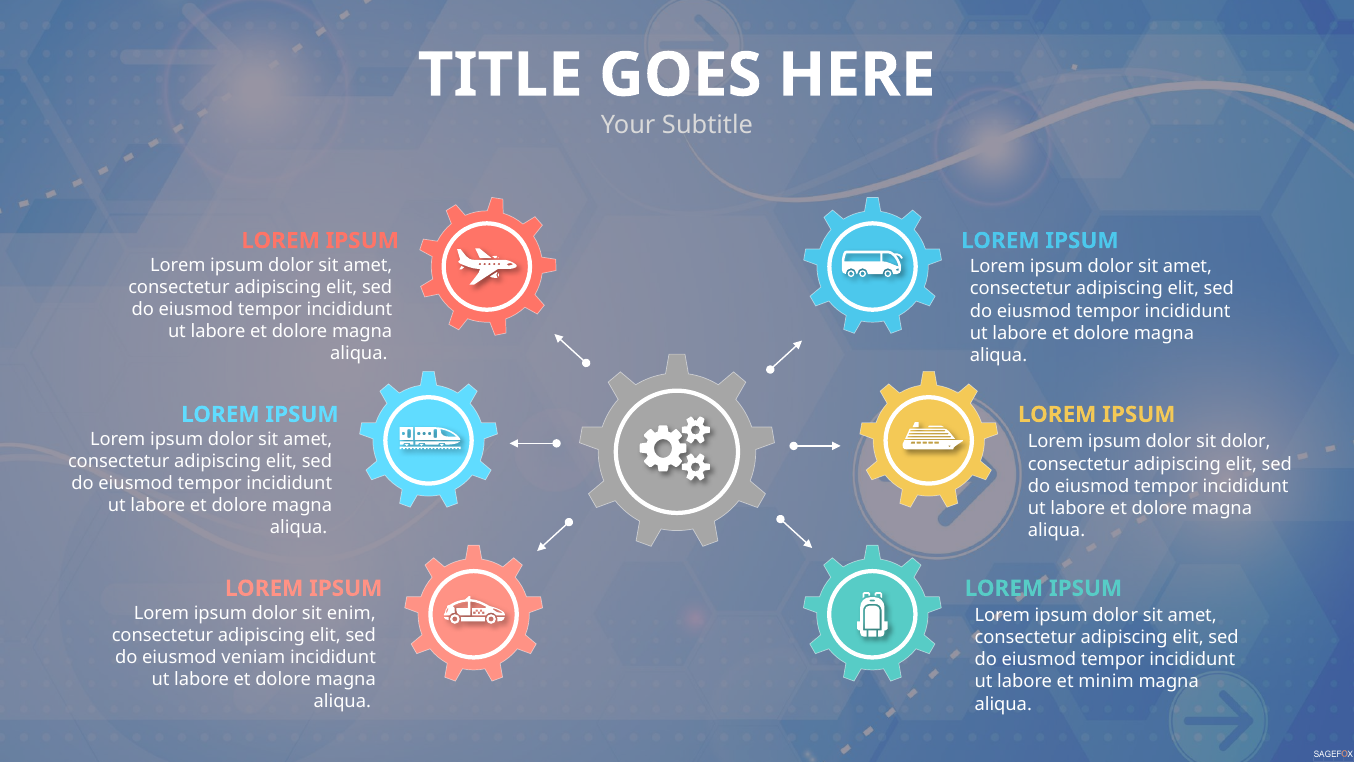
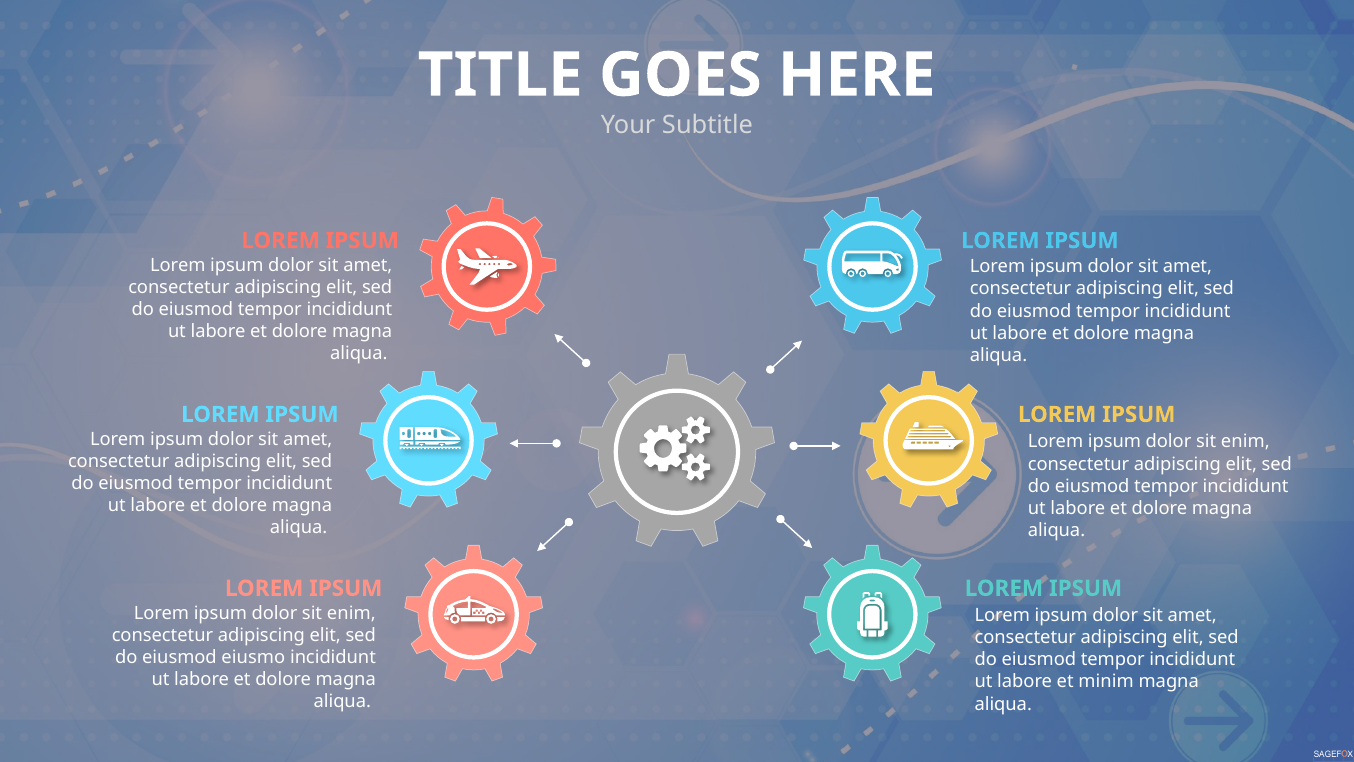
dolor: dolor -> enim (1245, 442)
veniam: veniam -> eiusmo (253, 657)
